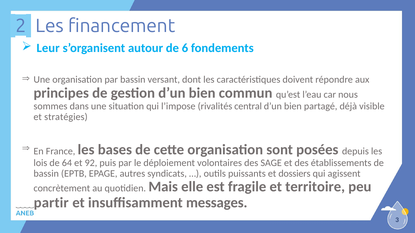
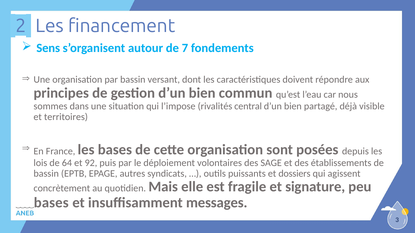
Leur: Leur -> Sens (48, 48)
6: 6 -> 7 (185, 48)
stratégies: stratégies -> territoires (66, 117)
territoire: territoire -> signature (315, 187)
partir: partir -> bases (51, 203)
